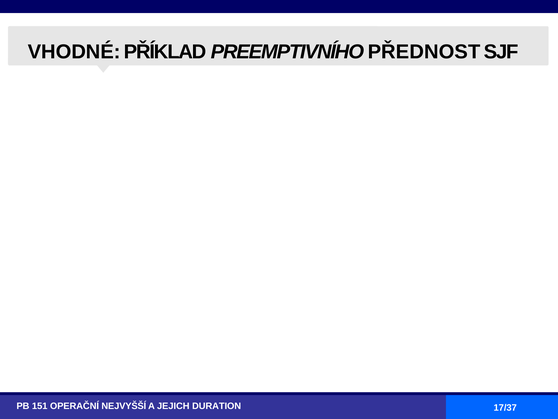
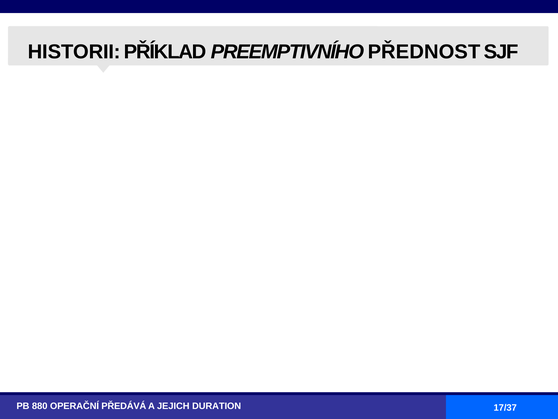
VHODNÉ: VHODNÉ -> HISTORII (74, 52)
151: 151 -> 880 (40, 406)
NEJVYŠŠÍ: NEJVYŠŠÍ -> PŘEDÁVÁ (124, 406)
